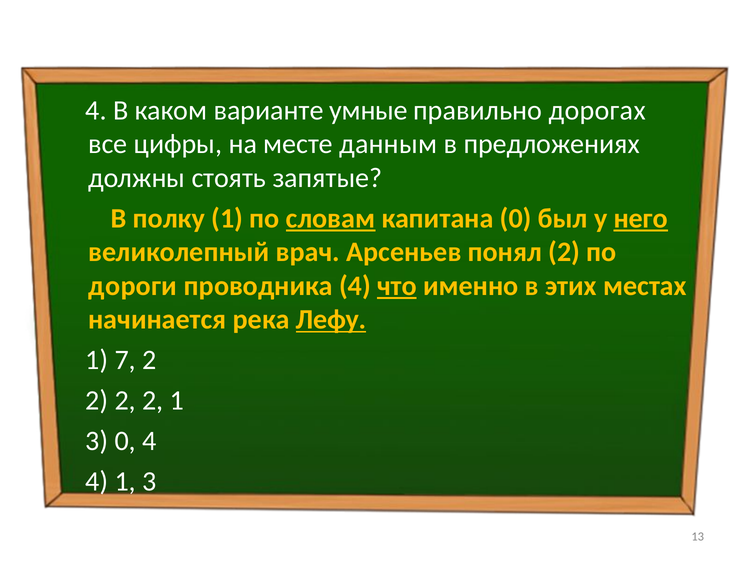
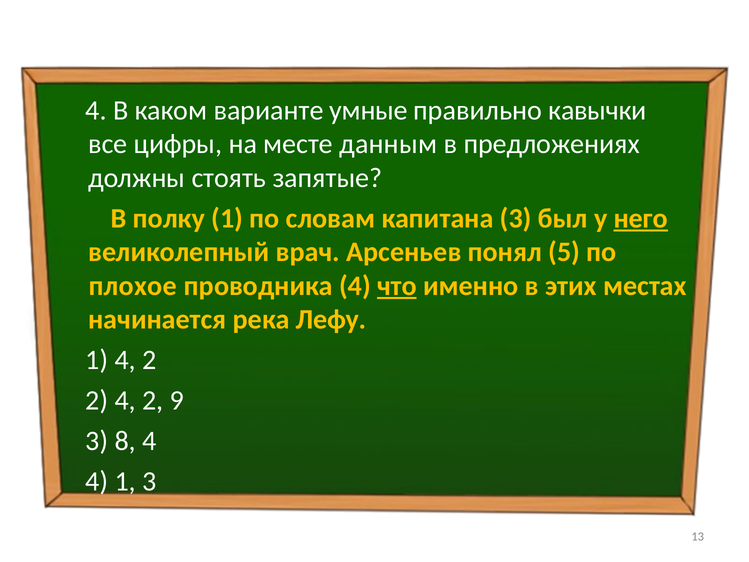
дорогах: дорогах -> кавычки (597, 110)
словам underline: present -> none (331, 218)
капитана 0: 0 -> 3 (516, 218)
понял 2: 2 -> 5 (564, 252)
дороги: дороги -> плохое (133, 286)
Лефу underline: present -> none (331, 319)
1 7: 7 -> 4 (125, 360)
2: 2 -> 4 (125, 400)
2 1: 1 -> 9 (177, 400)
3 0: 0 -> 8 (125, 441)
